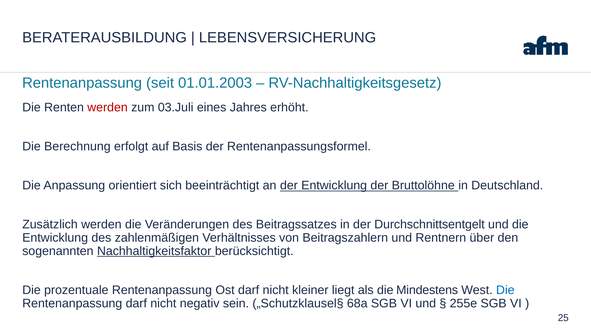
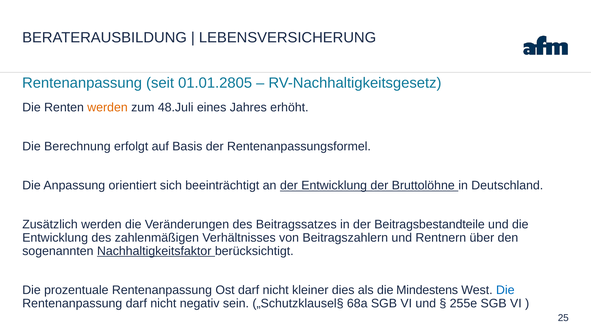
01.01.2003: 01.01.2003 -> 01.01.2805 (215, 83)
werden colour: red -> orange (108, 107)
03.Juli: 03.Juli -> 48.Juli (176, 107)
Durchschnittsentgelt: Durchschnittsentgelt -> Beitragsbestandteile (430, 224)
liegt: liegt -> dies (343, 290)
